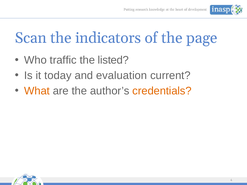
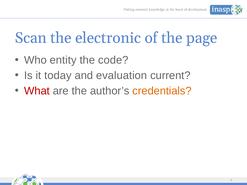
indicators: indicators -> electronic (108, 38)
traffic: traffic -> entity (63, 60)
listed: listed -> code (113, 60)
What colour: orange -> red (37, 91)
